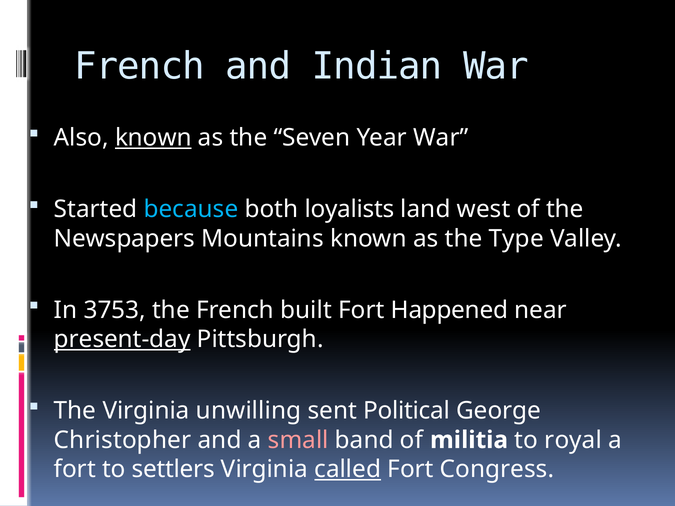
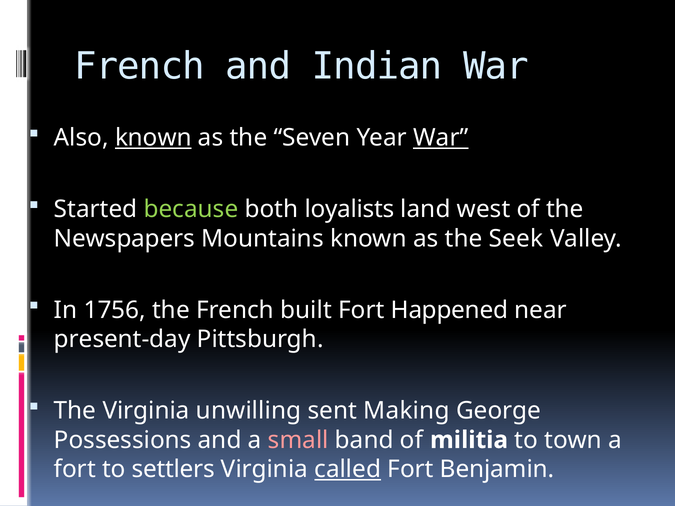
War underline: none -> present (441, 138)
because colour: light blue -> light green (191, 209)
Type: Type -> Seek (516, 239)
3753: 3753 -> 1756 (115, 310)
present-day underline: present -> none (122, 339)
Political: Political -> Making (406, 411)
Christopher: Christopher -> Possessions (123, 440)
royal: royal -> town (573, 440)
Congress: Congress -> Benjamin (497, 469)
